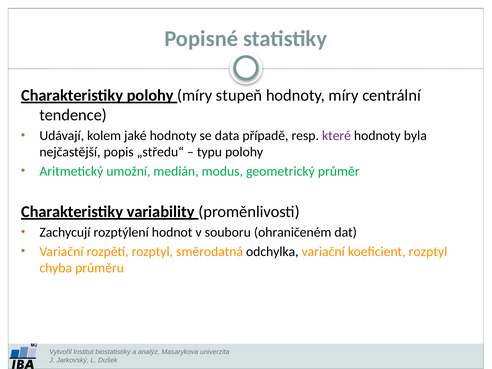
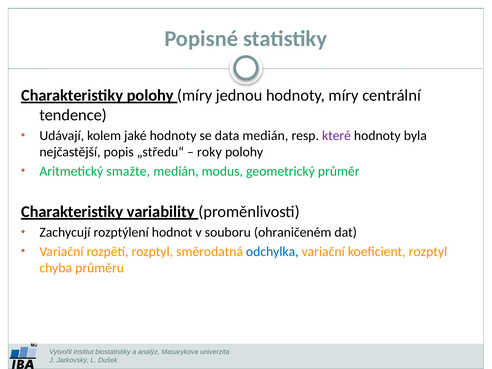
stupeň: stupeň -> jednou (239, 95)
data případě: případě -> medián (265, 136)
typu: typu -> roky (209, 152)
umožní: umožní -> smažte (128, 171)
odchylka colour: black -> blue (272, 252)
